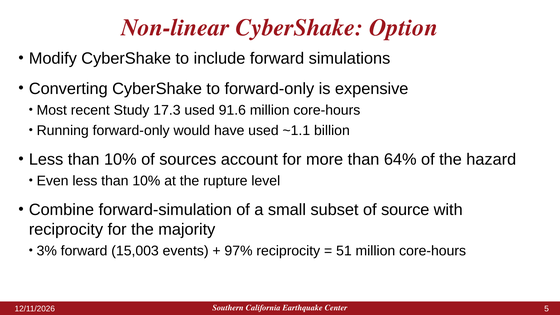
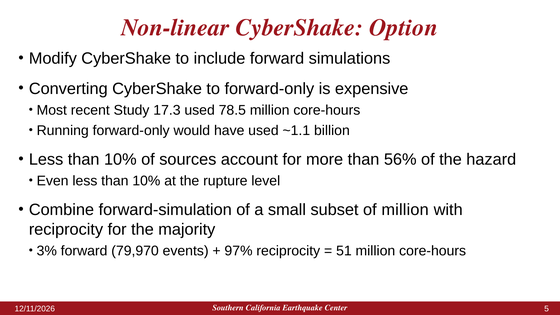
91.6: 91.6 -> 78.5 (232, 110)
64%: 64% -> 56% (400, 159)
of source: source -> million (405, 210)
15,003: 15,003 -> 79,970 (135, 251)
